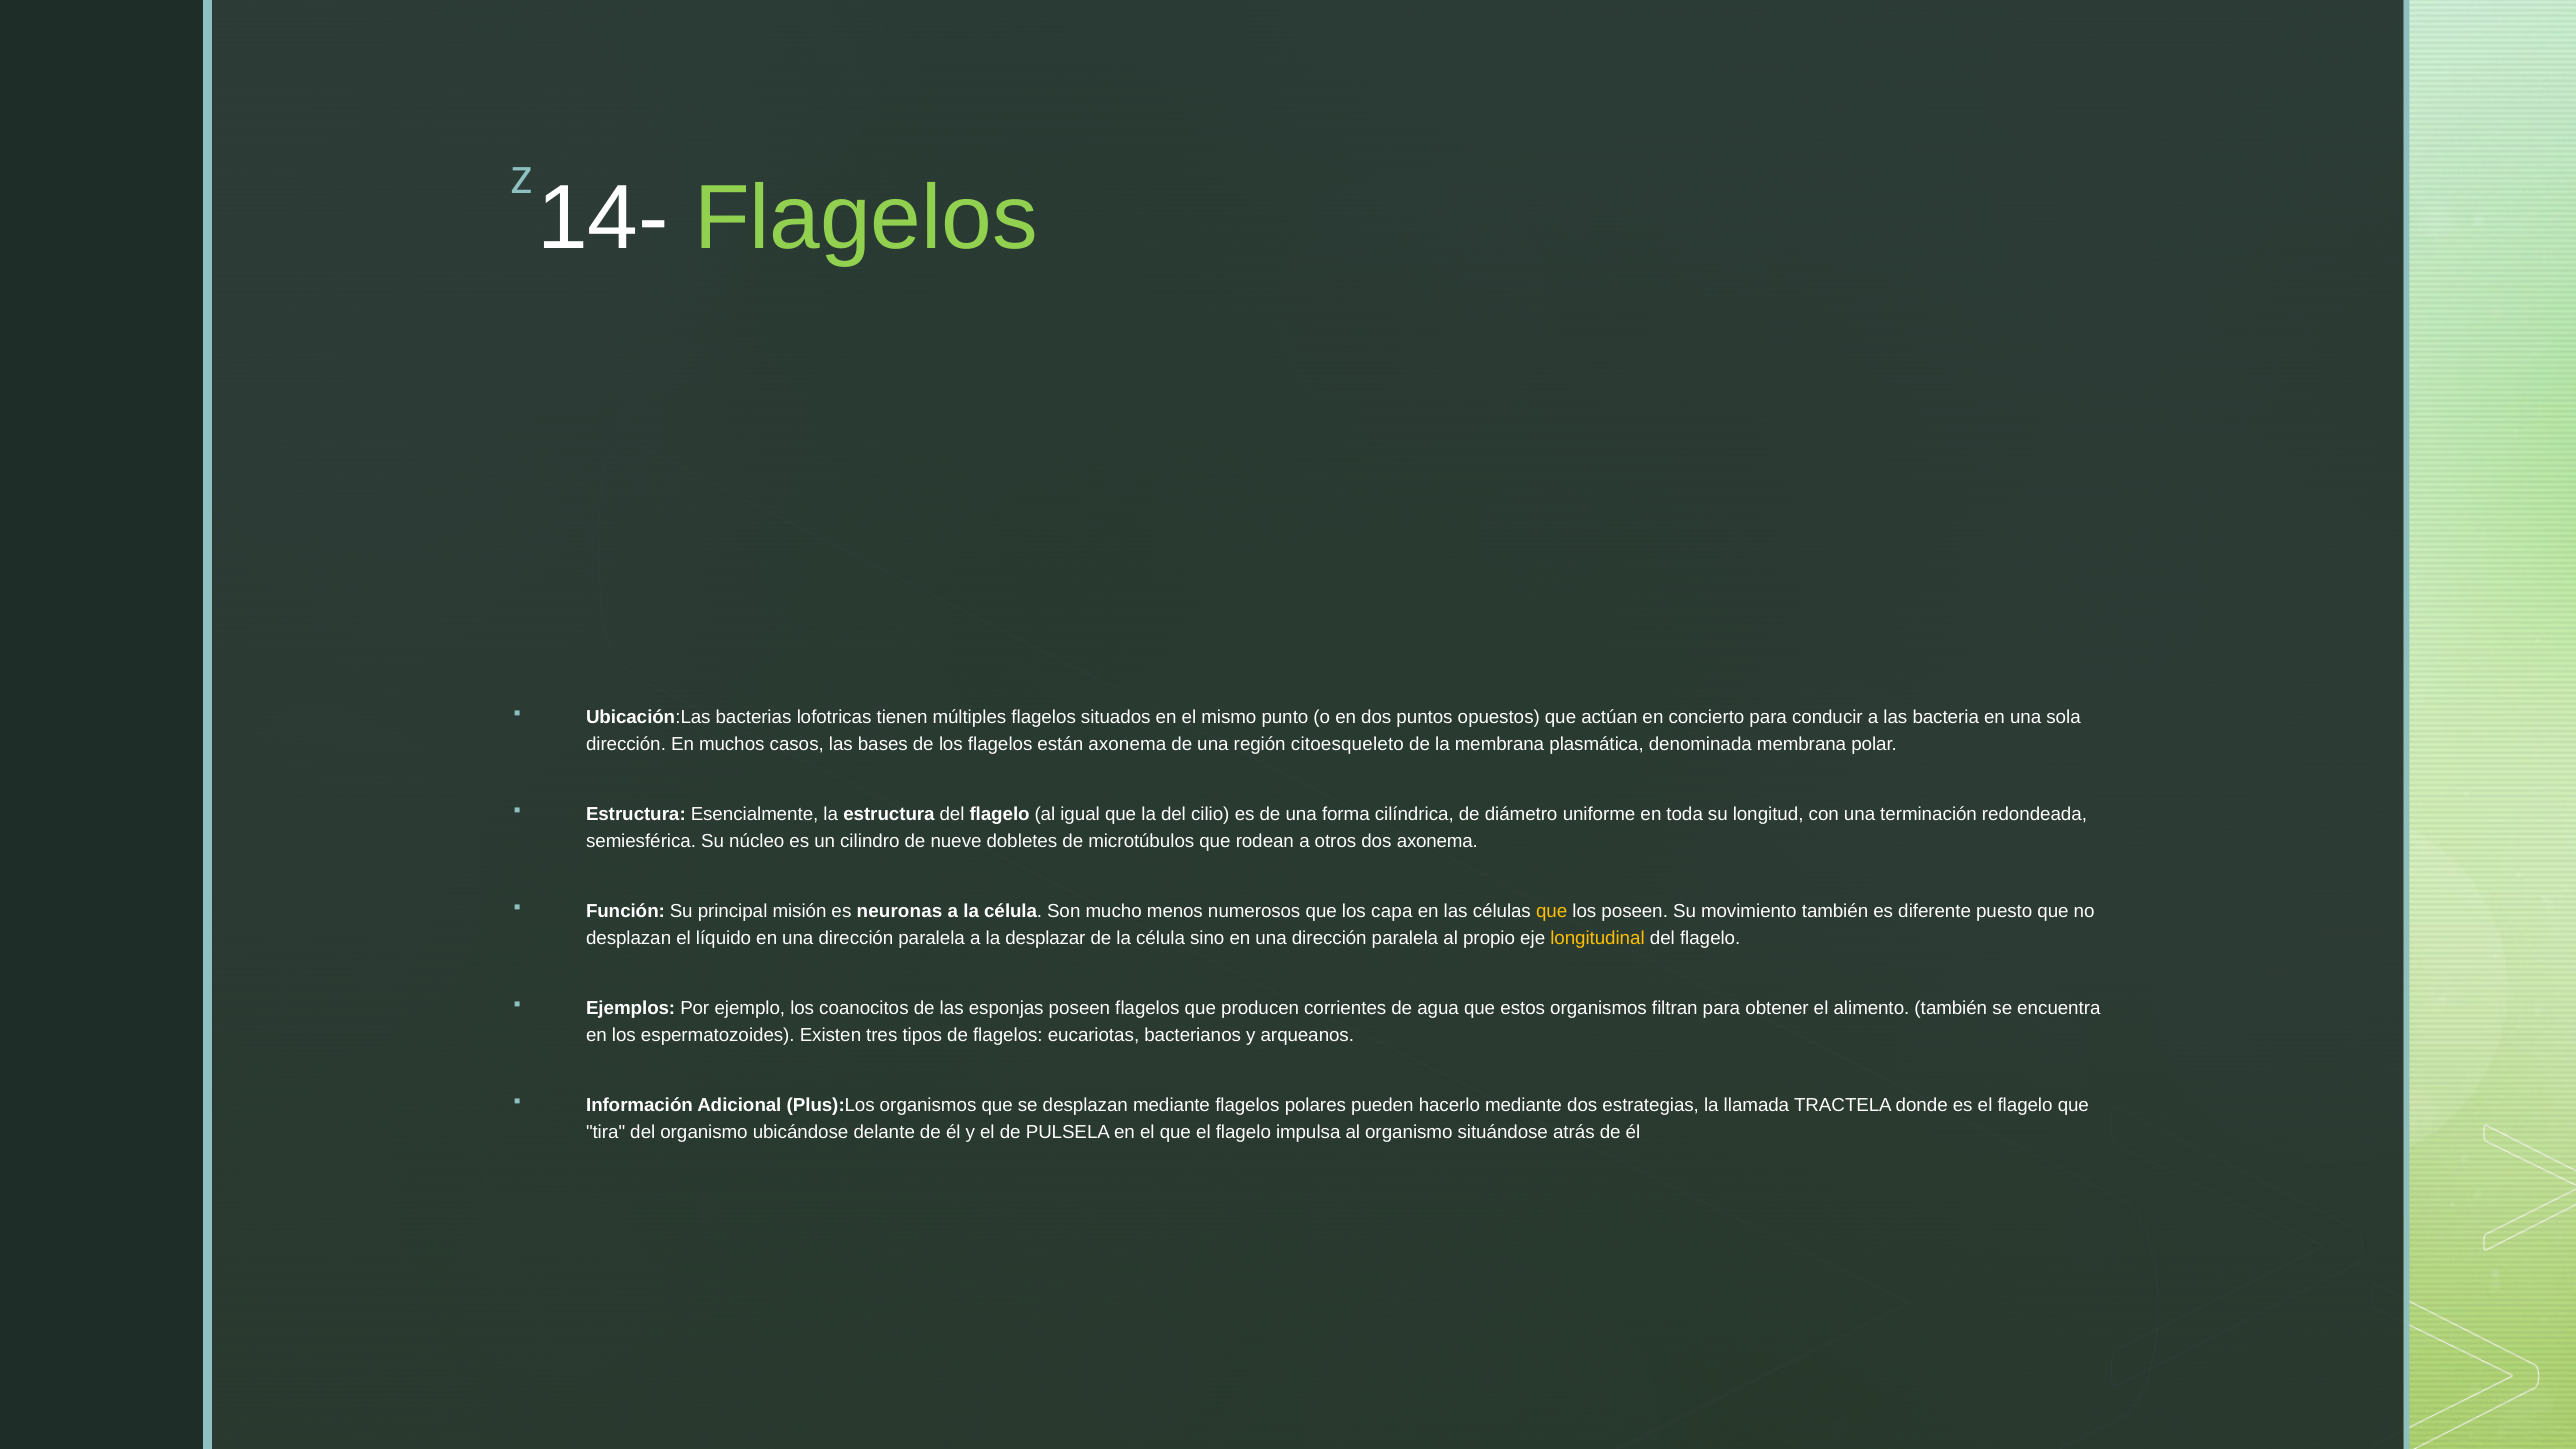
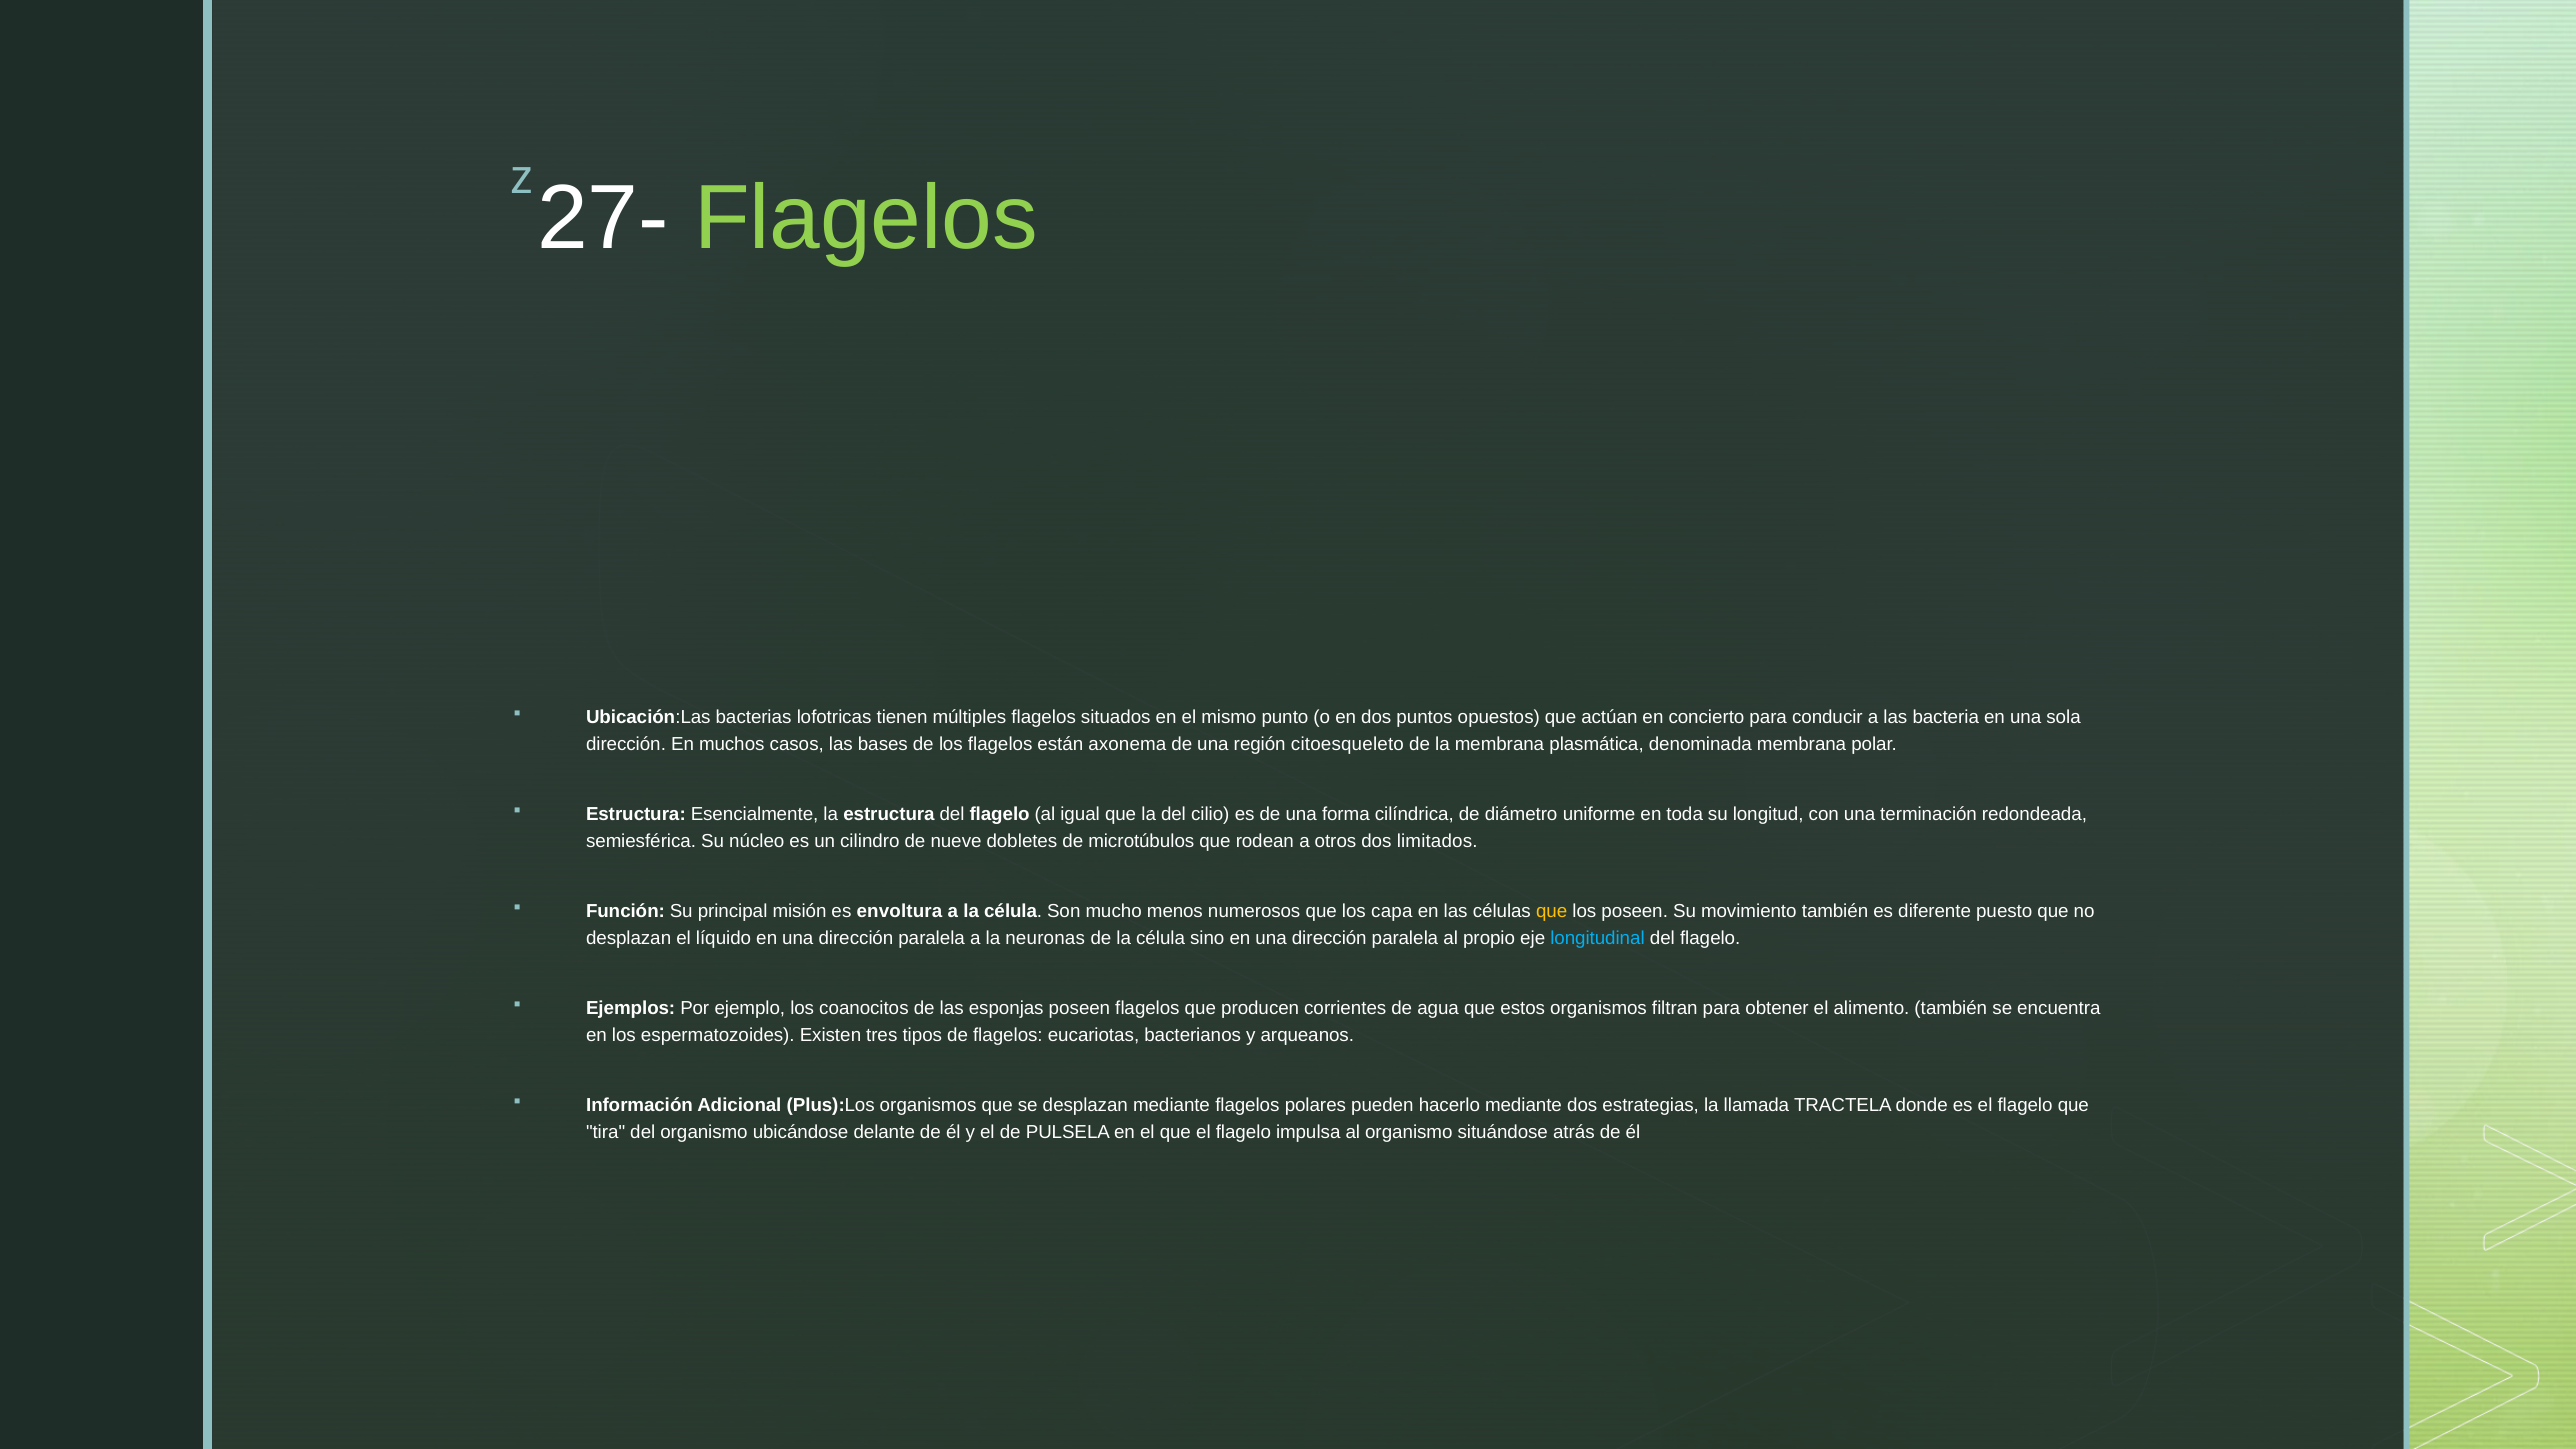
14-: 14- -> 27- (603, 218)
dos axonema: axonema -> limitados (1437, 841)
neuronas: neuronas -> envoltura (899, 911)
desplazar: desplazar -> neuronas (1045, 938)
longitudinal colour: yellow -> light blue (1598, 938)
